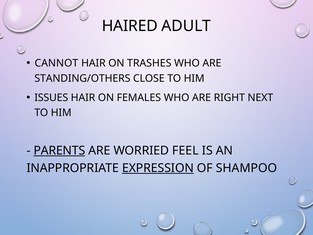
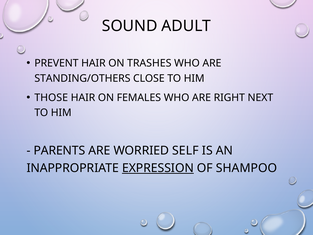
HAIRED: HAIRED -> SOUND (130, 26)
CANNOT: CANNOT -> PREVENT (56, 63)
ISSUES: ISSUES -> THOSE (51, 98)
PARENTS underline: present -> none (59, 150)
FEEL: FEEL -> SELF (185, 150)
